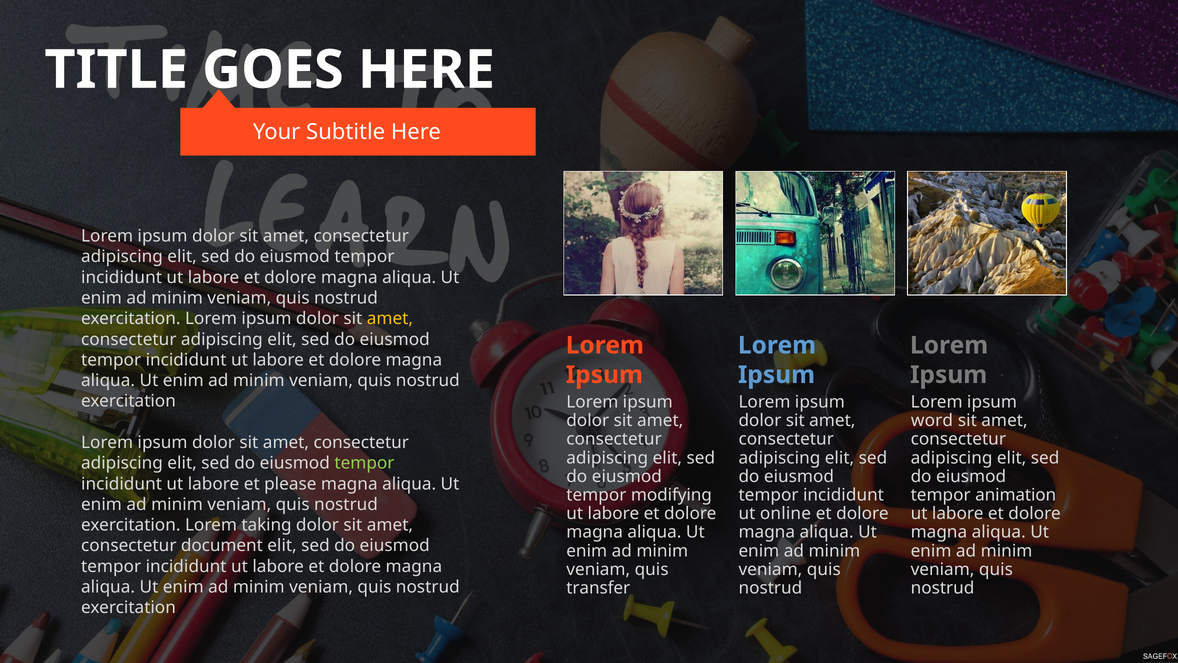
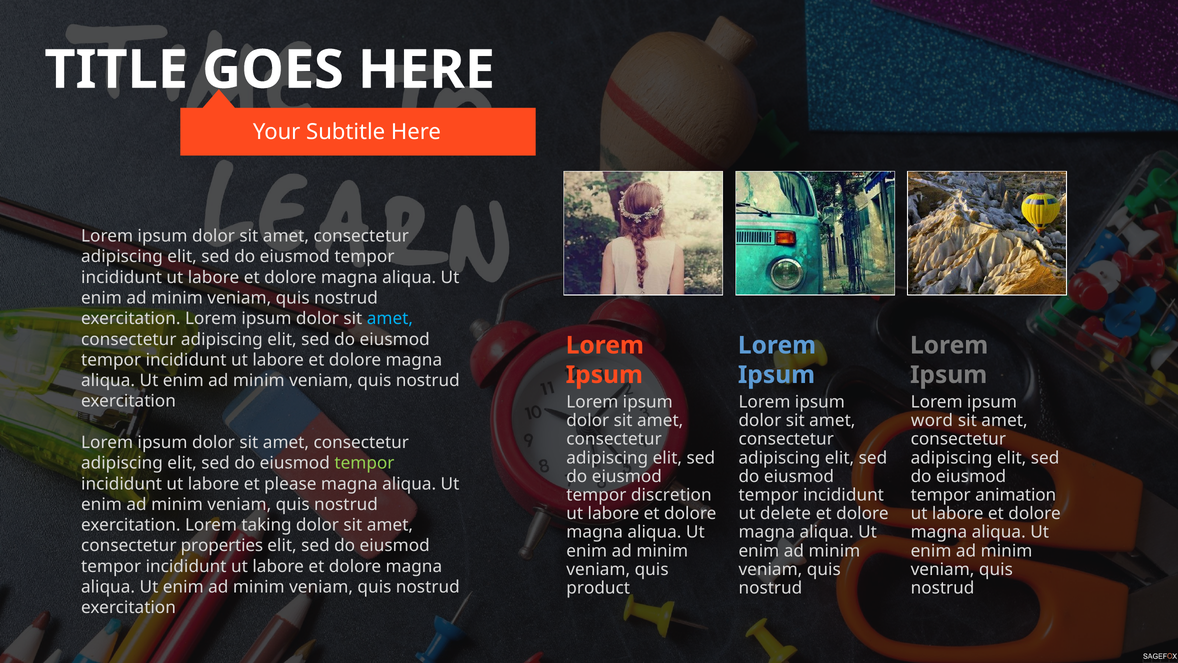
amet colour: yellow -> light blue (390, 319)
modifying: modifying -> discretion (671, 495)
online: online -> delete (785, 513)
document: document -> properties (222, 545)
transfer: transfer -> product (598, 588)
